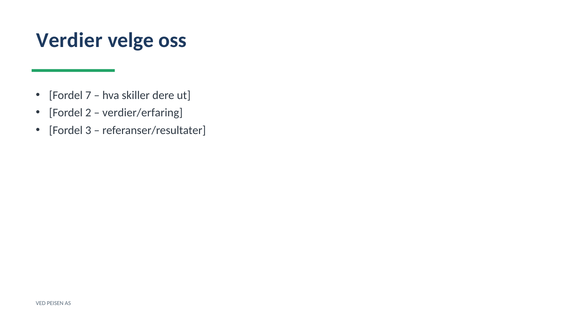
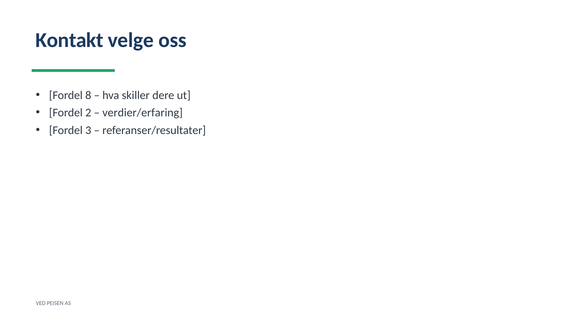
Verdier: Verdier -> Kontakt (69, 40)
7: 7 -> 8 (88, 95)
